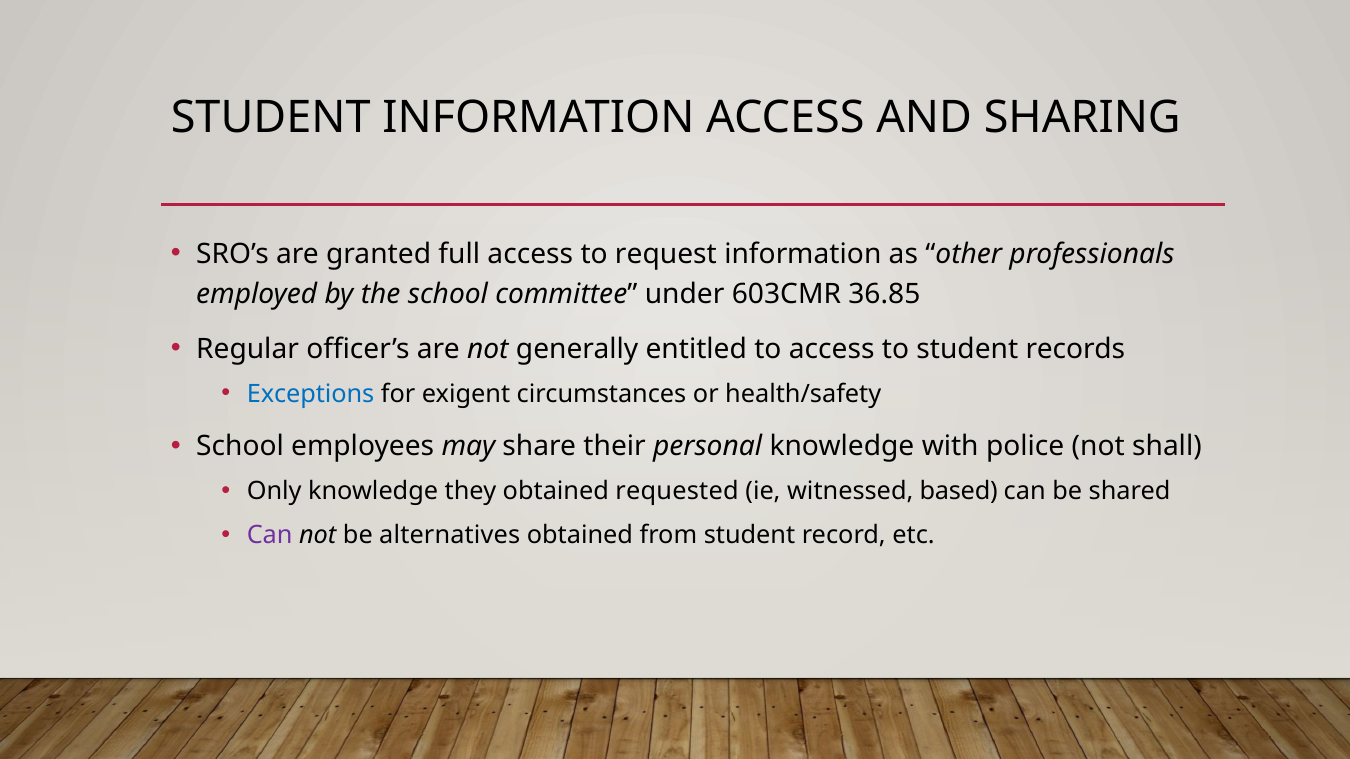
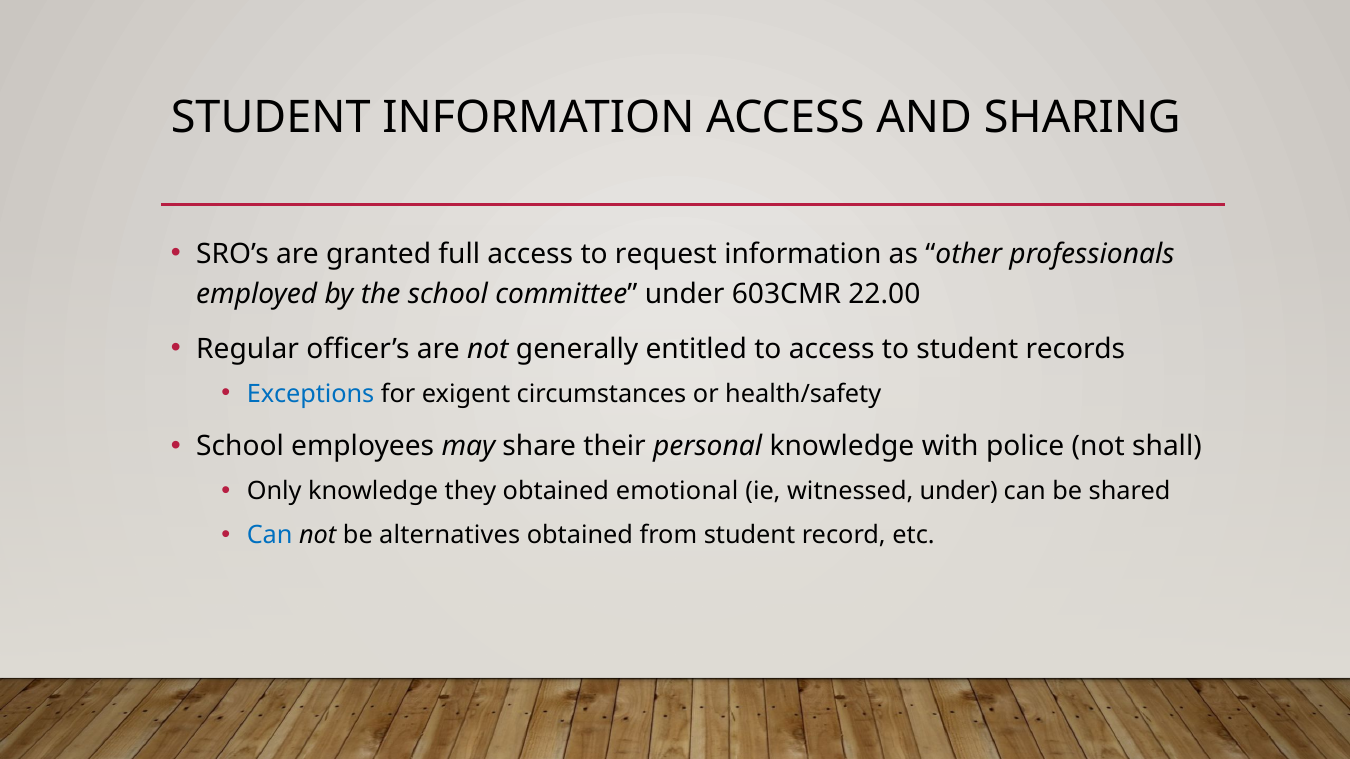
36.85: 36.85 -> 22.00 (884, 294)
requested: requested -> emotional (677, 492)
witnessed based: based -> under (959, 492)
Can colour: purple -> blue (270, 535)
